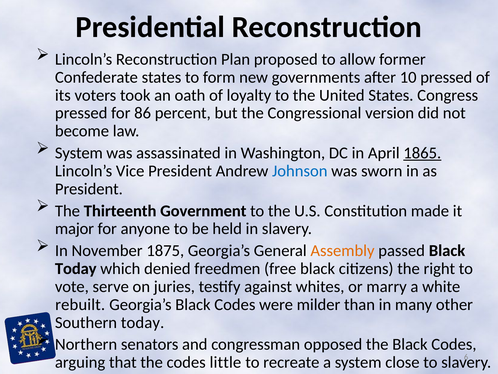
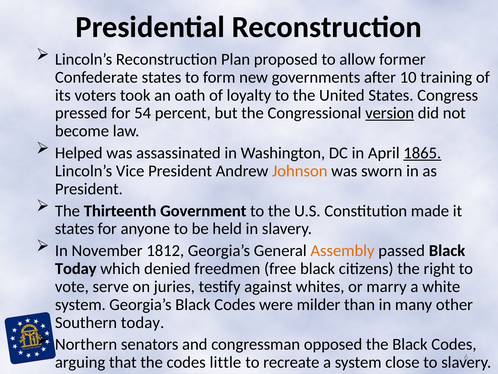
10 pressed: pressed -> training (446, 77)
86: 86 -> 54 (143, 113)
version underline: none -> present (390, 113)
System: System -> Helped (79, 153)
Johnson colour: blue -> orange (300, 171)
major: major -> states (74, 229)
1875: 1875 -> 1812 (165, 250)
rebuilt: rebuilt -> system (80, 304)
